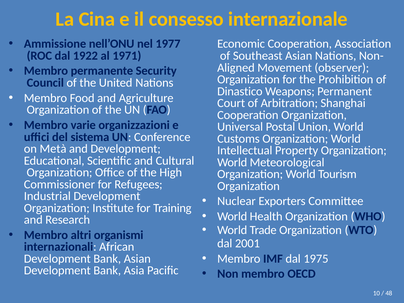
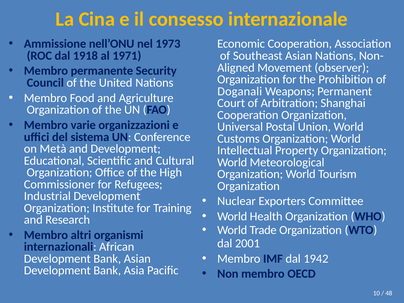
1977: 1977 -> 1973 (168, 44)
1922: 1922 -> 1918 (85, 56)
Dinastico: Dinastico -> Doganali (240, 91)
1975: 1975 -> 1942 (316, 259)
